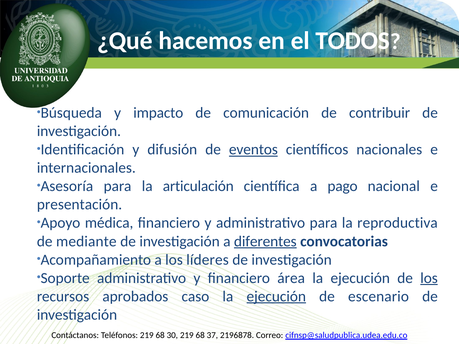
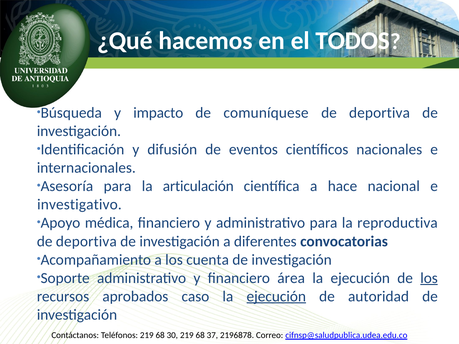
comunicación: comunicación -> comuníquese (266, 113)
contribuir: contribuir -> deportiva (380, 113)
eventos underline: present -> none (253, 150)
pago: pago -> hace (342, 186)
presentación: presentación -> investigativo (79, 205)
mediante: mediante -> deportiva (86, 241)
diferentes underline: present -> none (265, 241)
líderes: líderes -> cuenta (208, 260)
escenario: escenario -> autoridad (379, 297)
